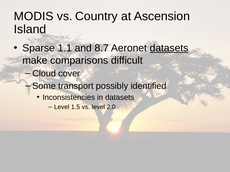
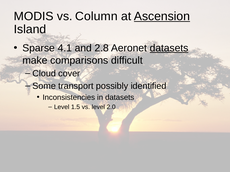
Country: Country -> Column (96, 16)
Ascension underline: none -> present (162, 16)
1.1: 1.1 -> 4.1 (65, 48)
8.7: 8.7 -> 2.8 (102, 48)
